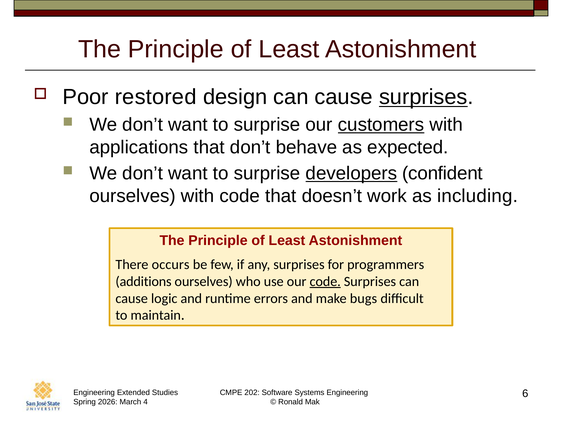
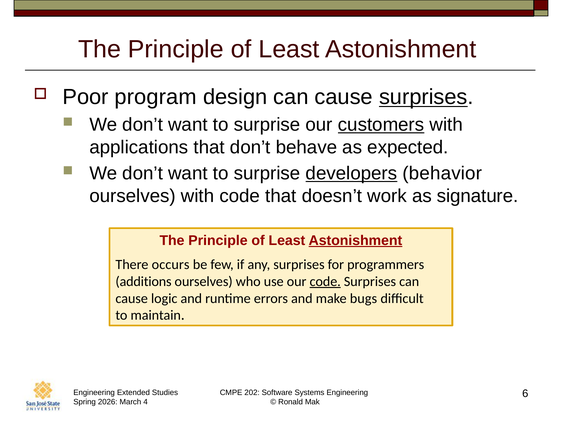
restored: restored -> program (156, 97)
confident: confident -> behavior (442, 174)
including: including -> signature (478, 196)
Astonishment underline: none -> present (355, 241)
